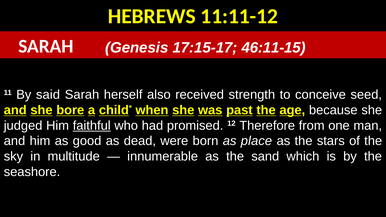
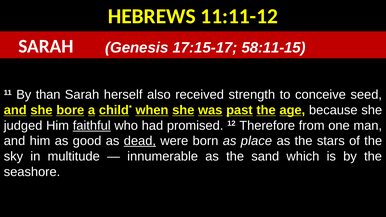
46:11-15: 46:11-15 -> 58:11-15 (274, 48)
said: said -> than (48, 95)
dead underline: none -> present (140, 141)
